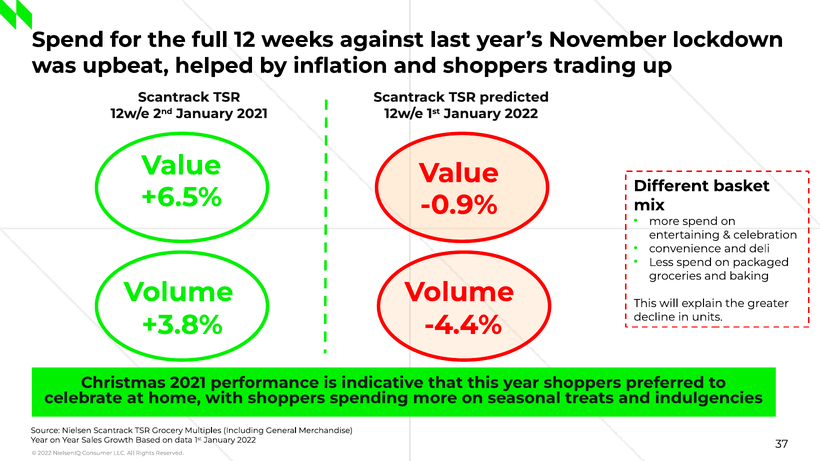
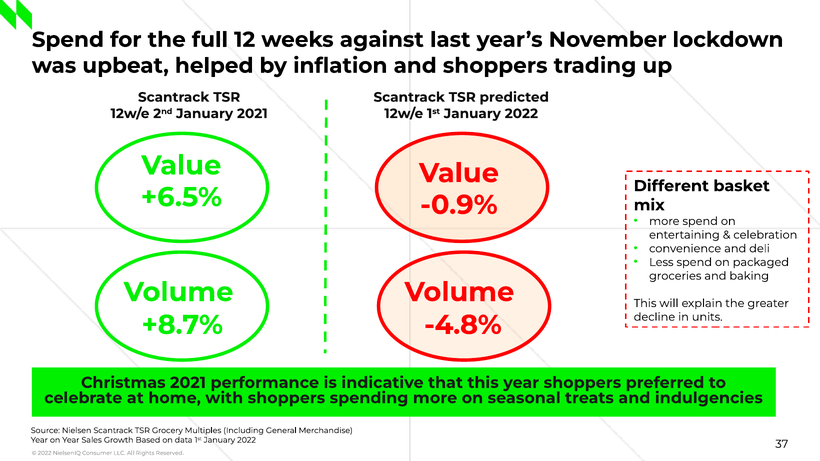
+3.8%: +3.8% -> +8.7% (182, 325)
-4.4%: -4.4% -> -4.8% (463, 325)
